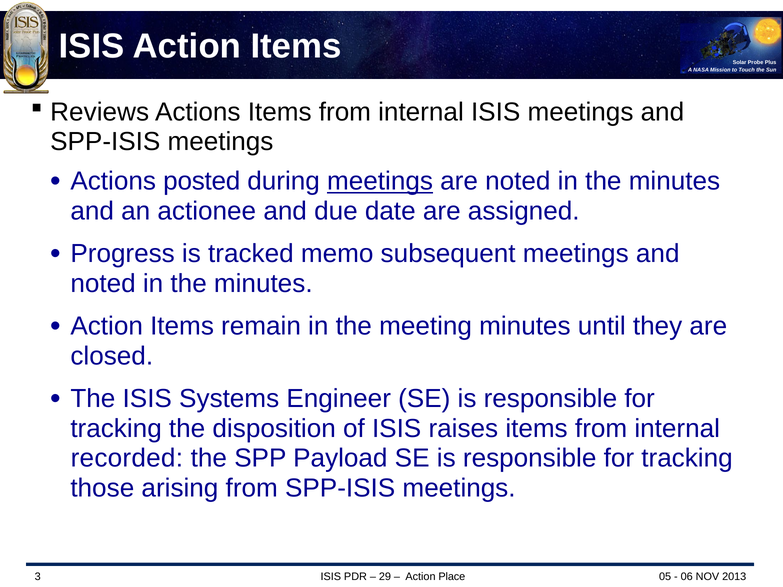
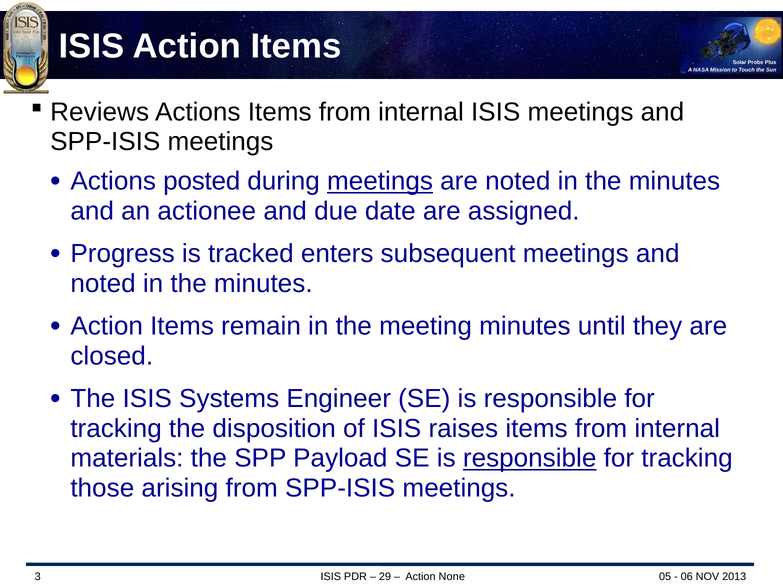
memo: memo -> enters (337, 254)
recorded: recorded -> materials (127, 459)
responsible underline: none -> present (530, 459)
Place: Place -> None (452, 577)
